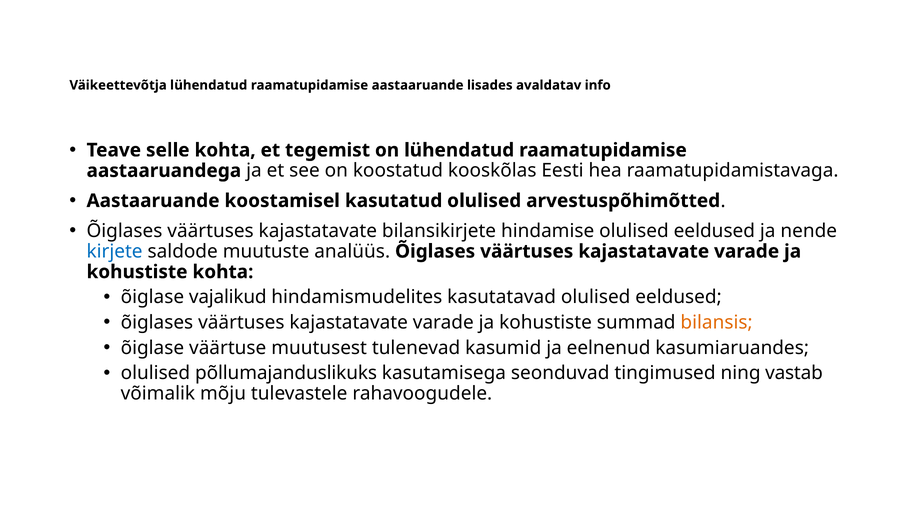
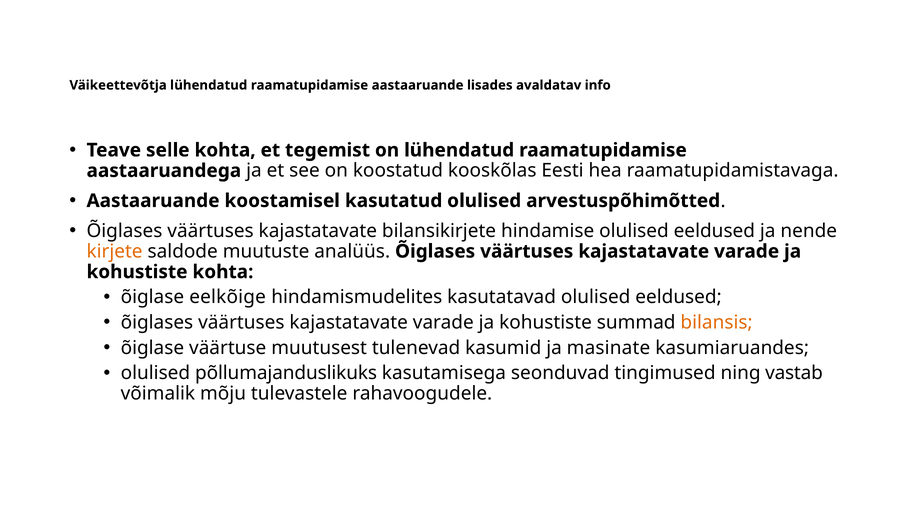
kirjete colour: blue -> orange (115, 251)
vajalikud: vajalikud -> eelkõige (228, 297)
eelnenud: eelnenud -> masinate (608, 347)
